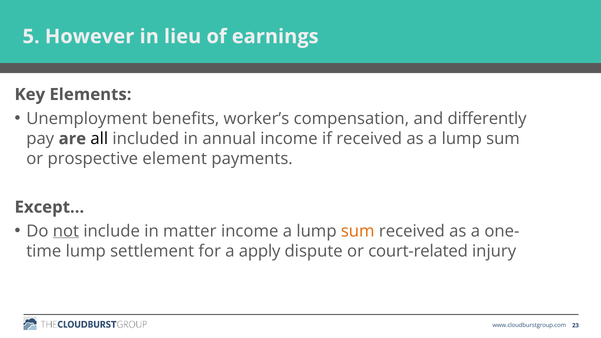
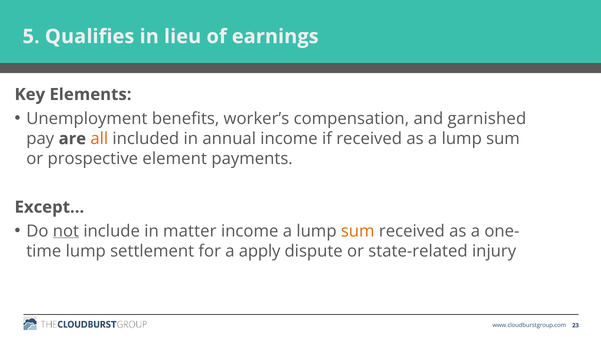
However: However -> Qualifies (90, 37)
differently: differently -> garnished (487, 119)
all colour: black -> orange (99, 139)
court-related: court-related -> state-related (418, 251)
